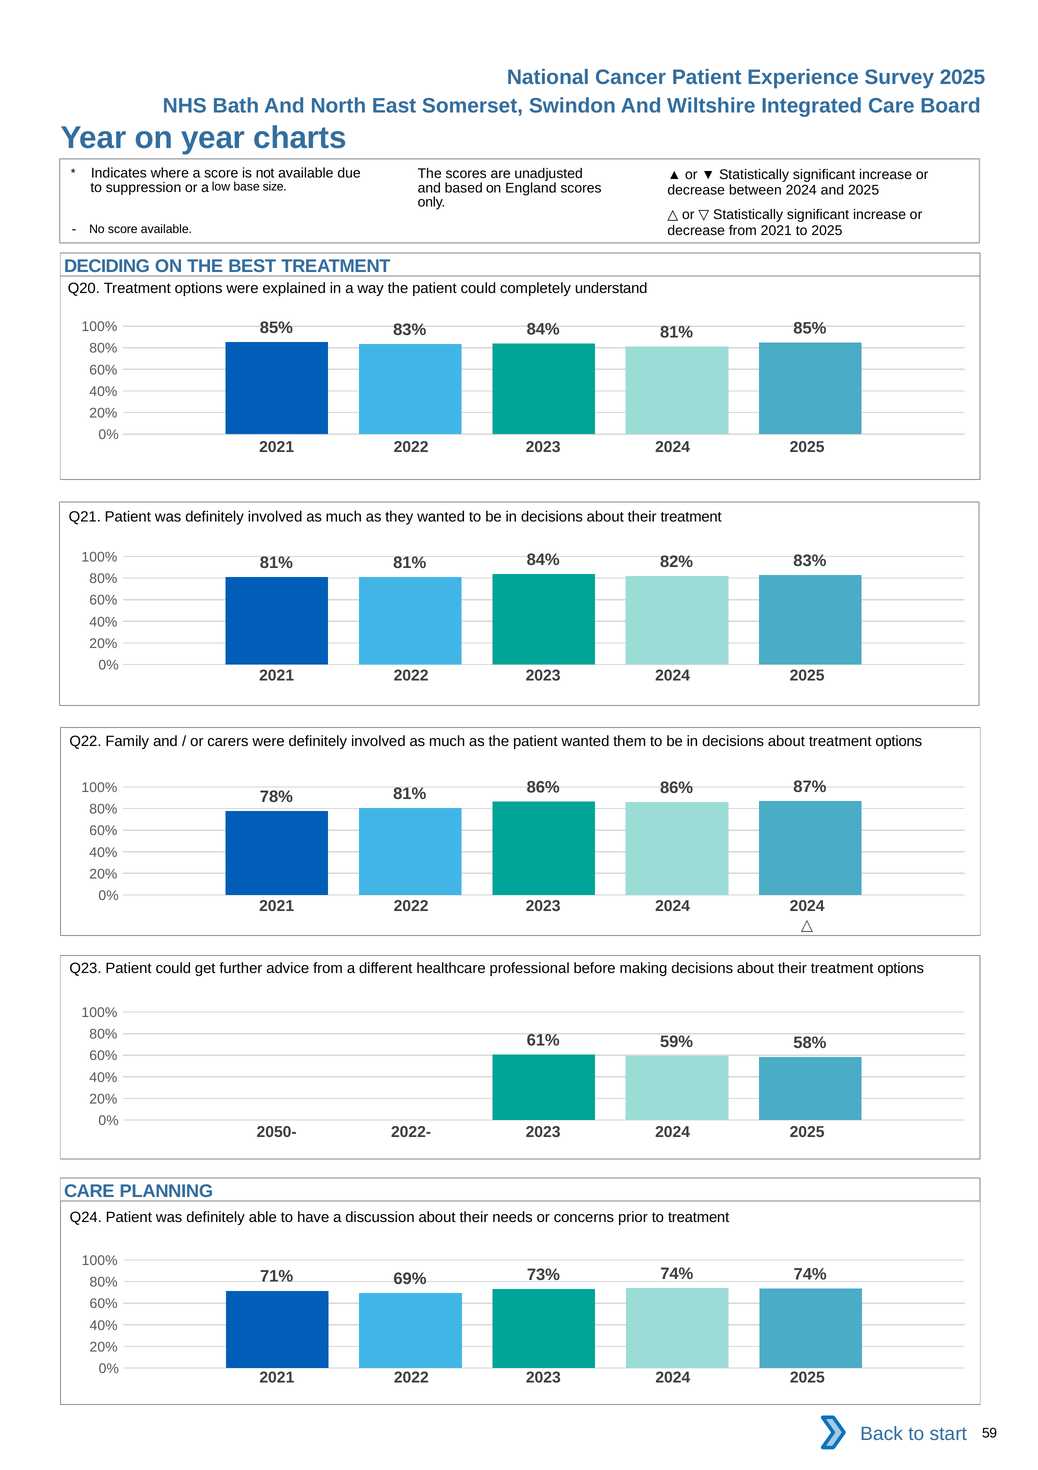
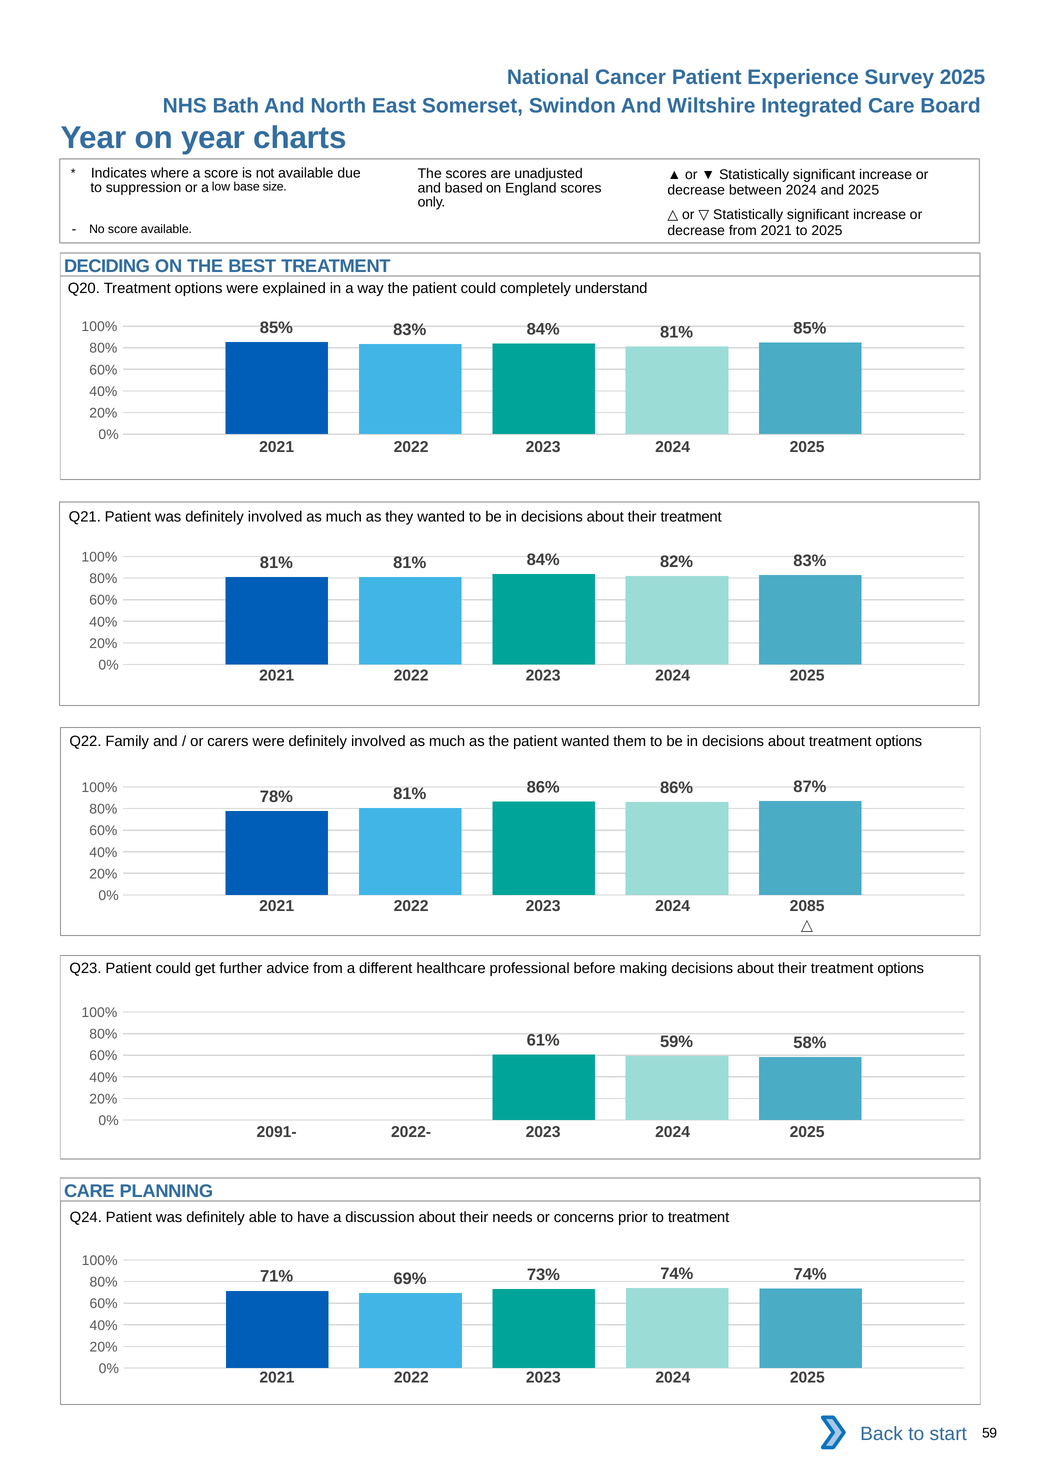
2024 2024: 2024 -> 2085 (807, 905)
2050-: 2050- -> 2091- (277, 1131)
